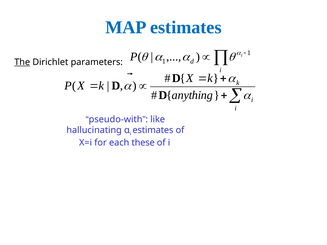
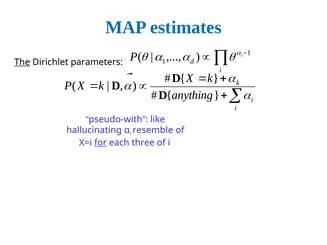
i estimates: estimates -> resemble (153, 130)
for underline: none -> present (101, 143)
these: these -> three (143, 143)
